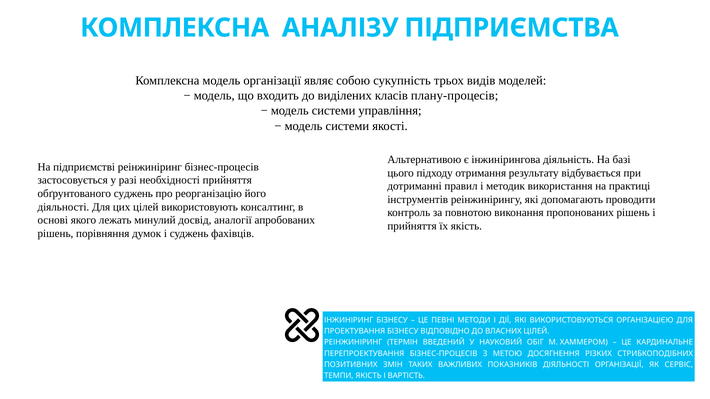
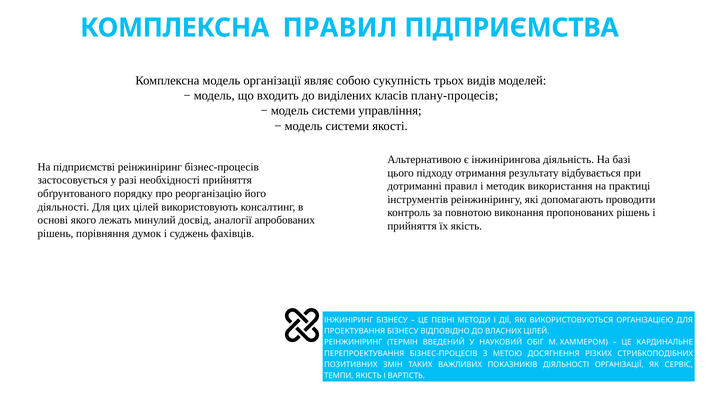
КОМПЛЕКСНА АНАЛІЗУ: АНАЛІЗУ -> ПРАВИЛ (340, 28)
обґрунтованого суджень: суджень -> порядку (133, 194)
